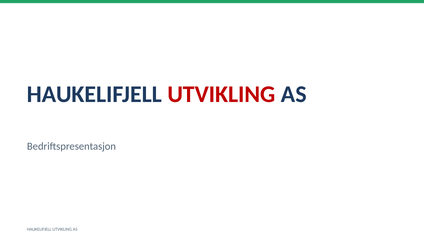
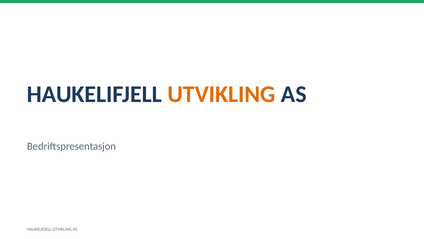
UTVIKLING colour: red -> orange (221, 94)
